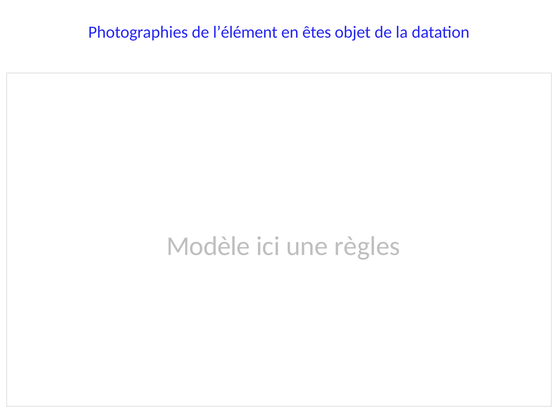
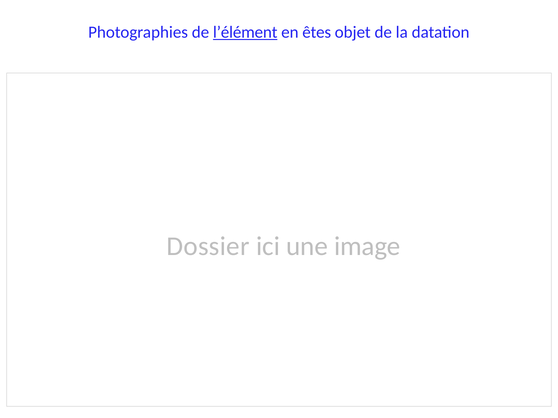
l’élément underline: none -> present (245, 32)
Modèle: Modèle -> Dossier (208, 246)
règles: règles -> image (367, 246)
